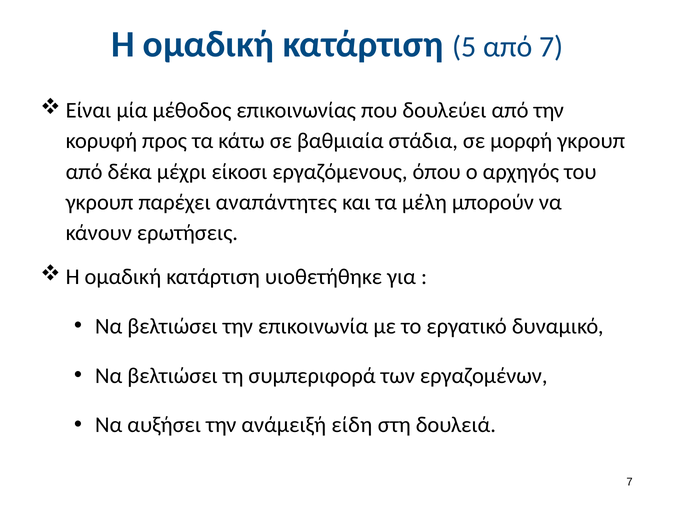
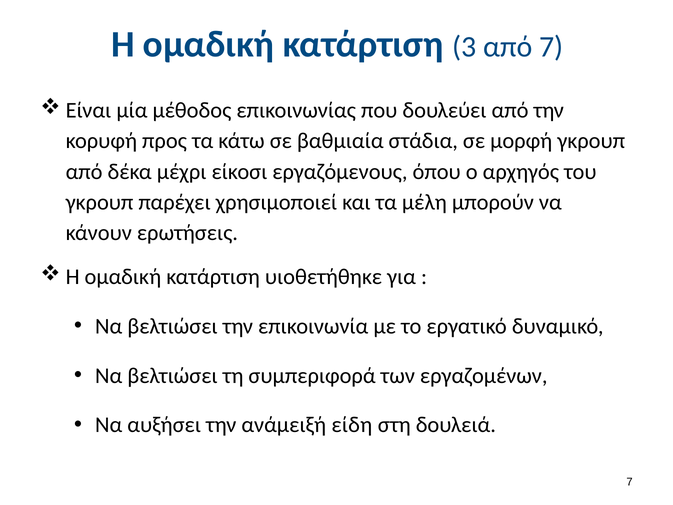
5: 5 -> 3 (464, 47)
αναπάντητες: αναπάντητες -> χρησιμοποιεί (276, 202)
